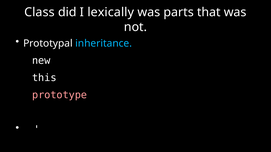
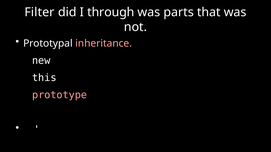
Class: Class -> Filter (39, 12)
lexically: lexically -> through (111, 12)
inheritance colour: light blue -> pink (104, 43)
